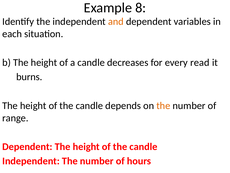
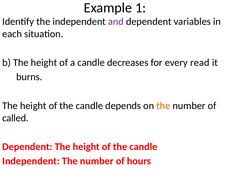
8: 8 -> 1 (141, 8)
and colour: orange -> purple (116, 21)
range: range -> called (15, 118)
